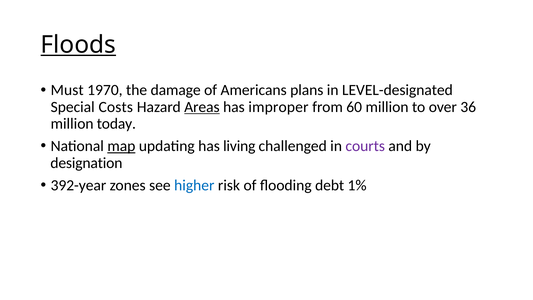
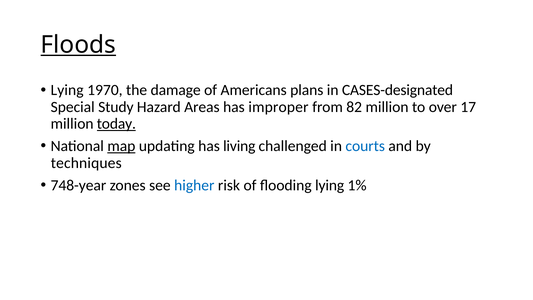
Must: Must -> Lying (67, 90)
LEVEL-designated: LEVEL-designated -> CASES-designated (397, 90)
Costs: Costs -> Study (116, 107)
Areas underline: present -> none (202, 107)
60: 60 -> 82 (354, 107)
36: 36 -> 17 (468, 107)
today underline: none -> present (116, 124)
courts colour: purple -> blue (365, 146)
designation: designation -> techniques (86, 163)
392-year: 392-year -> 748-year (78, 185)
flooding debt: debt -> lying (330, 185)
